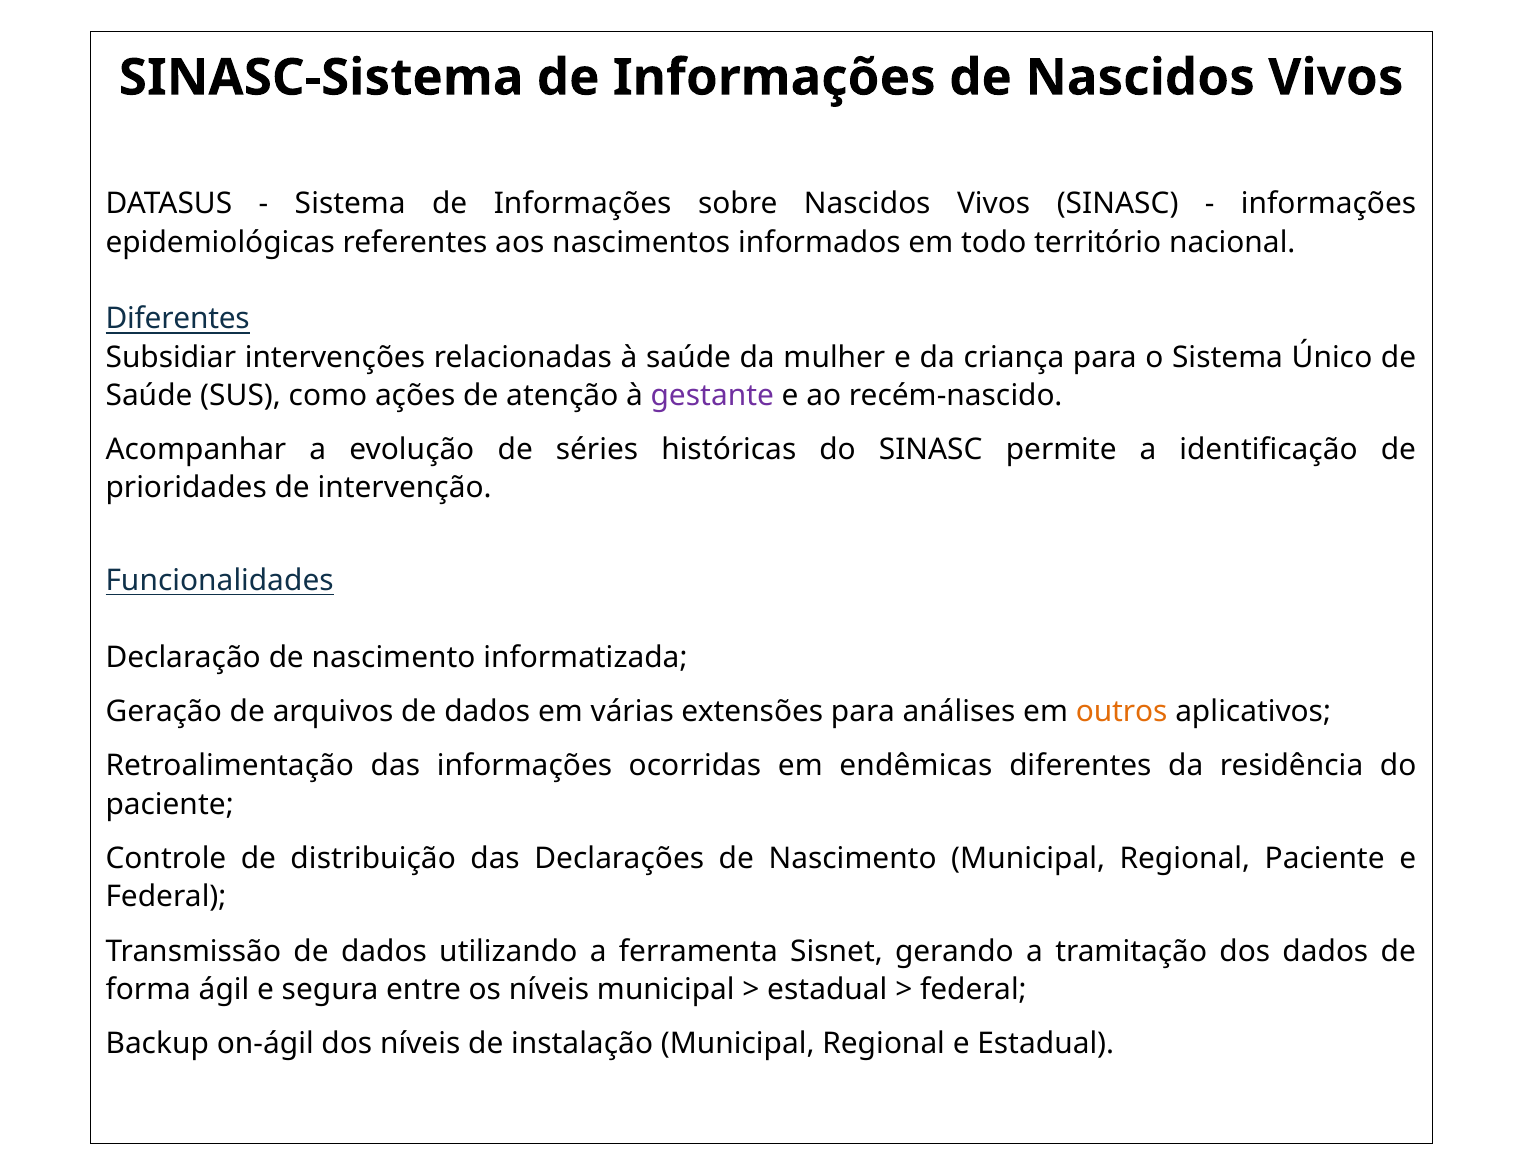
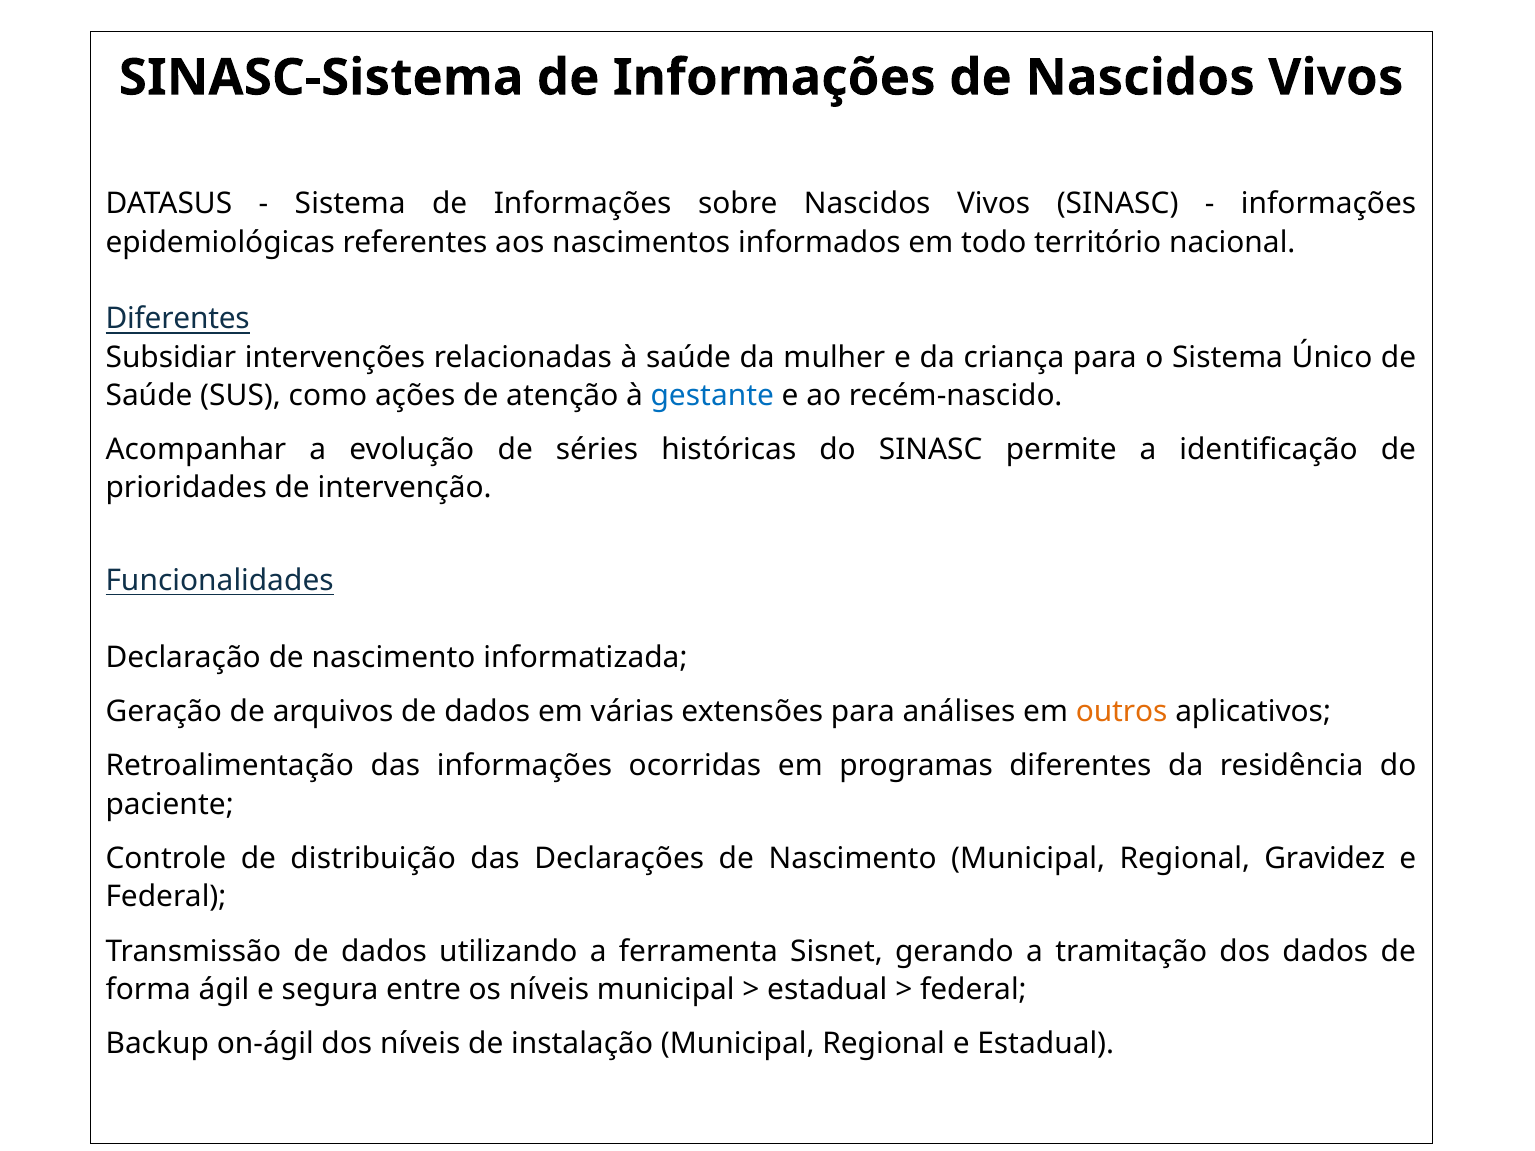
gestante colour: purple -> blue (712, 396)
endêmicas: endêmicas -> programas (916, 766)
Regional Paciente: Paciente -> Gravidez (1325, 859)
